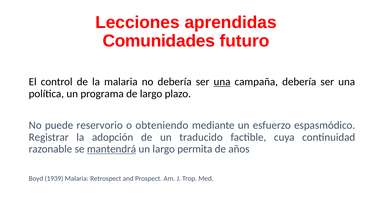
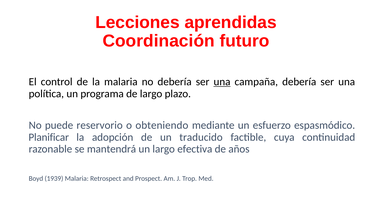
Comunidades: Comunidades -> Coordinación (159, 41)
Registrar: Registrar -> Planificar (49, 137)
mantendrá underline: present -> none (112, 149)
permita: permita -> efectiva (195, 149)
